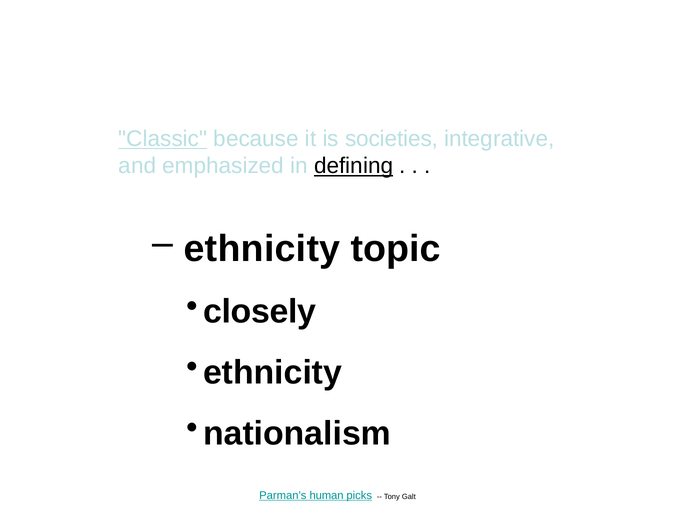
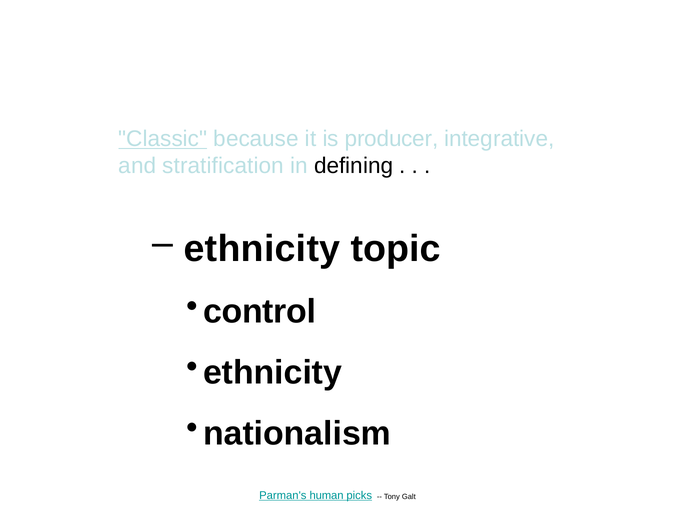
societies: societies -> producer (392, 139)
emphasized: emphasized -> stratification (223, 166)
defining underline: present -> none (354, 166)
closely: closely -> control (260, 312)
